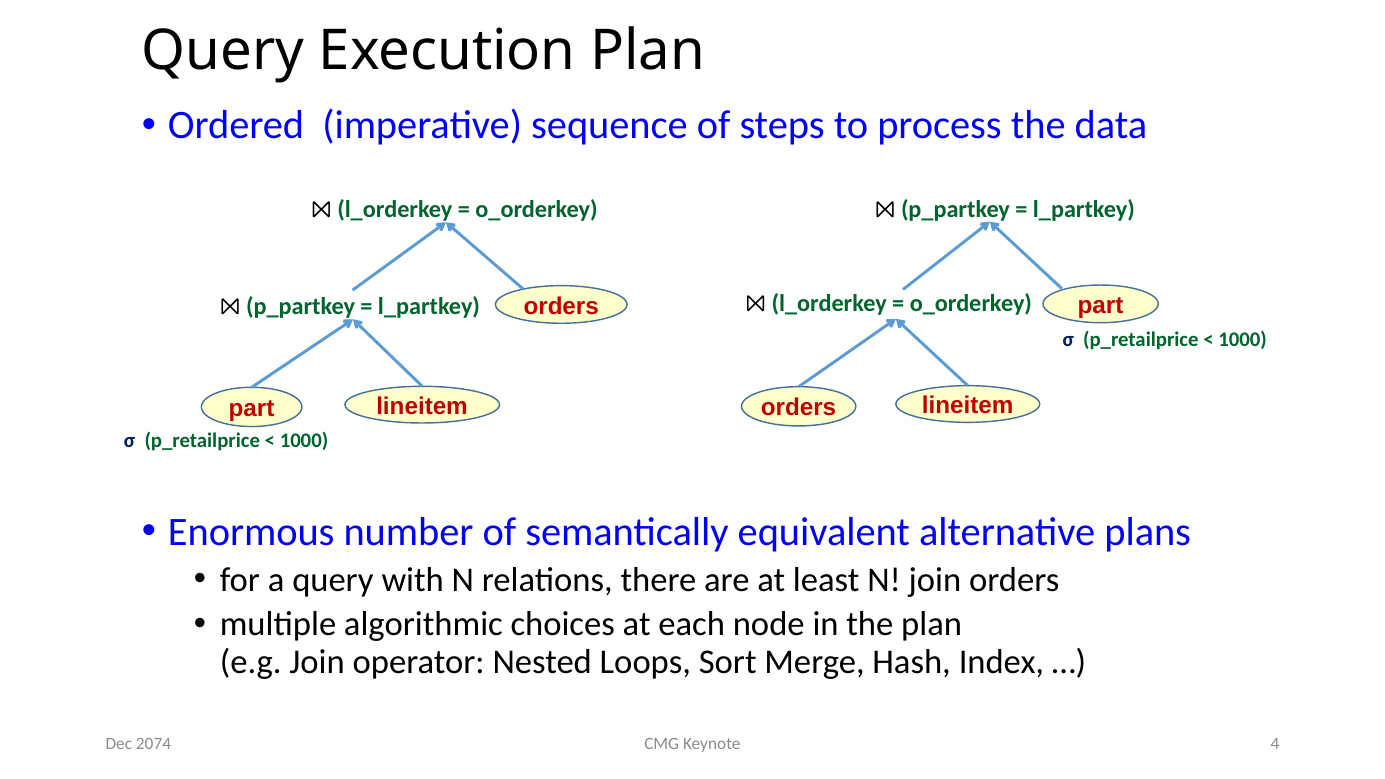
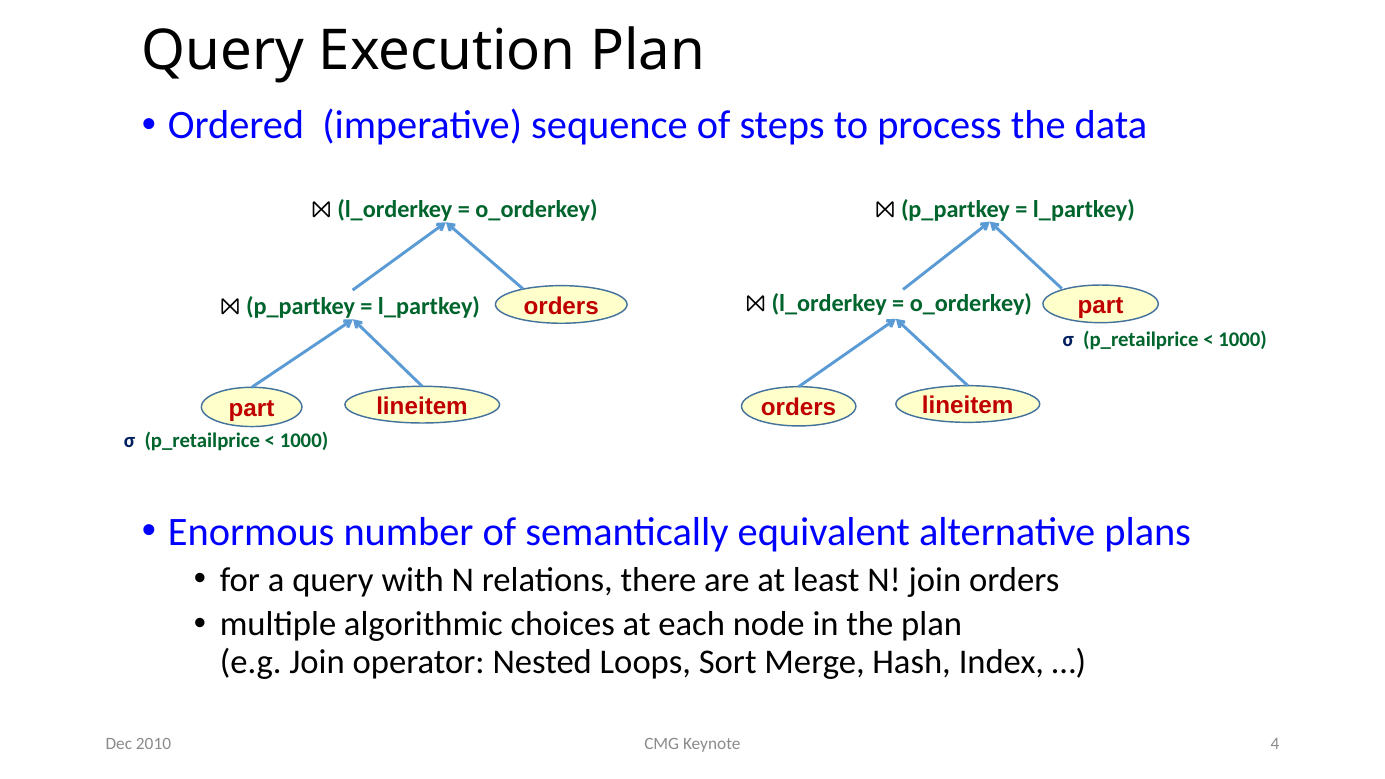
2074: 2074 -> 2010 (154, 744)
